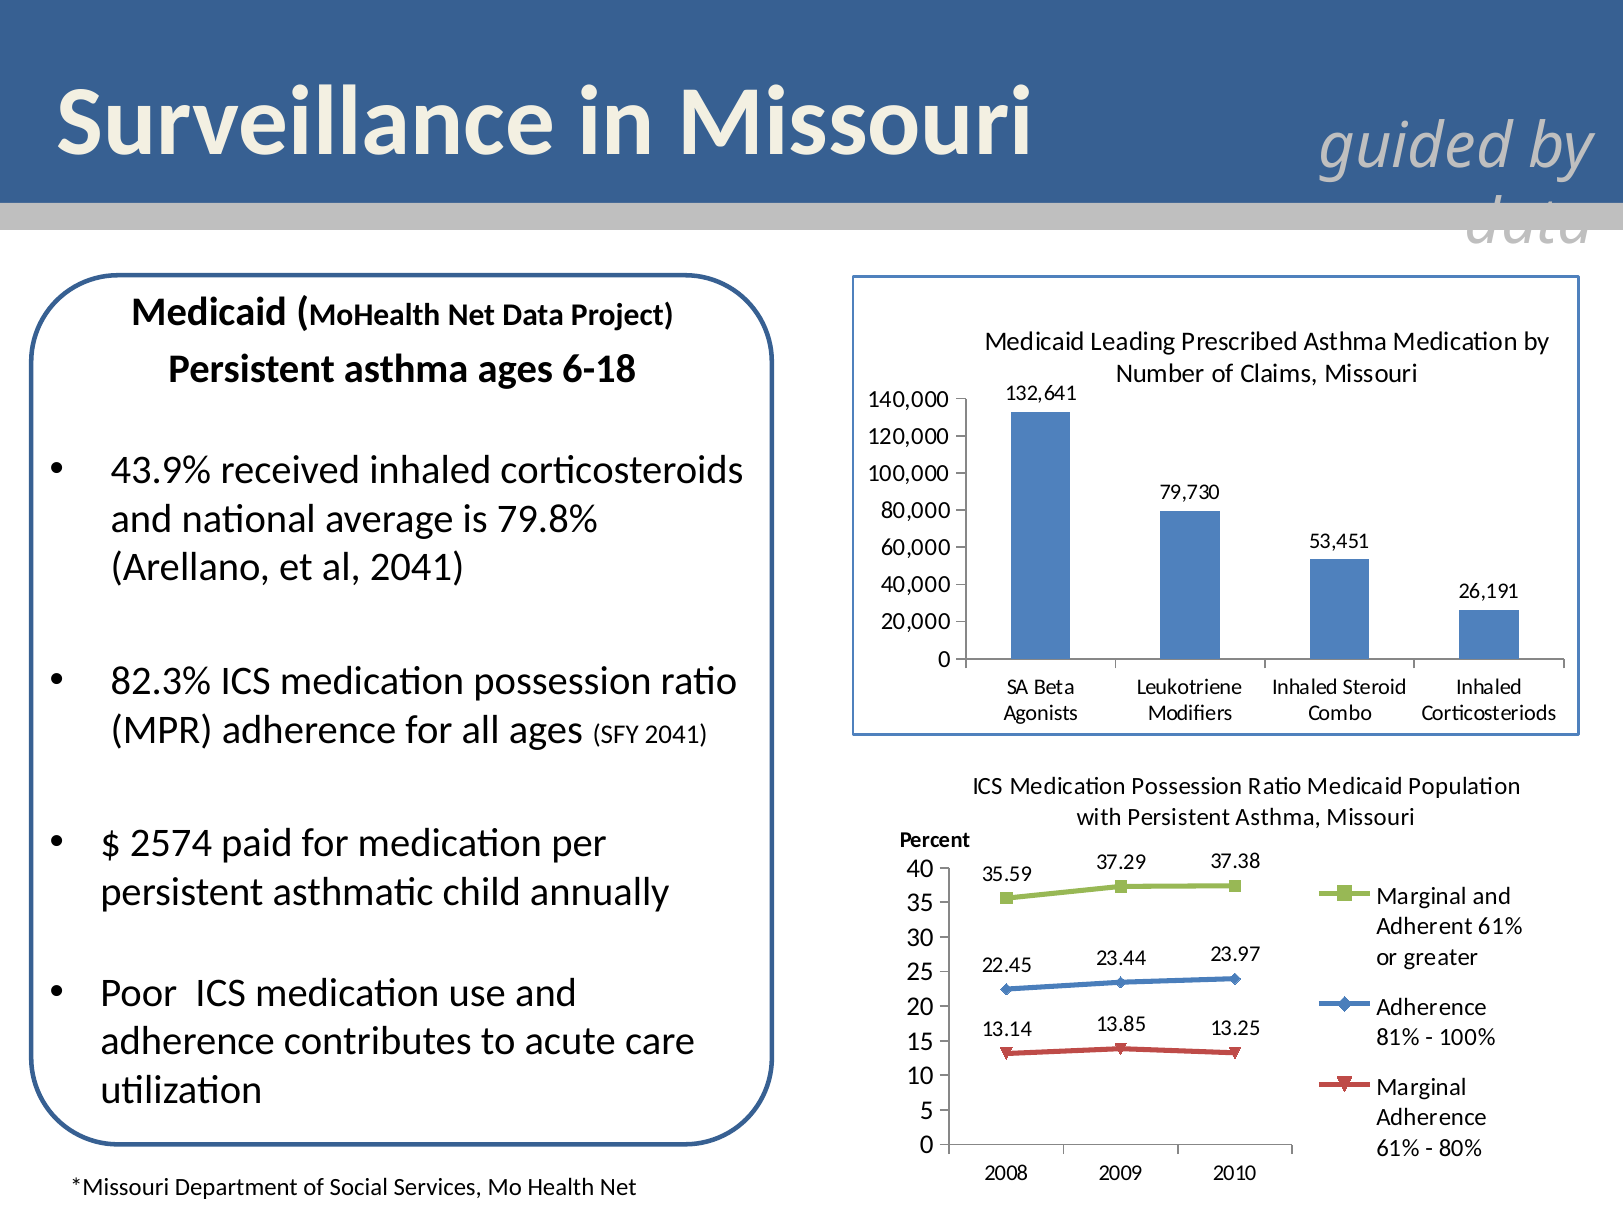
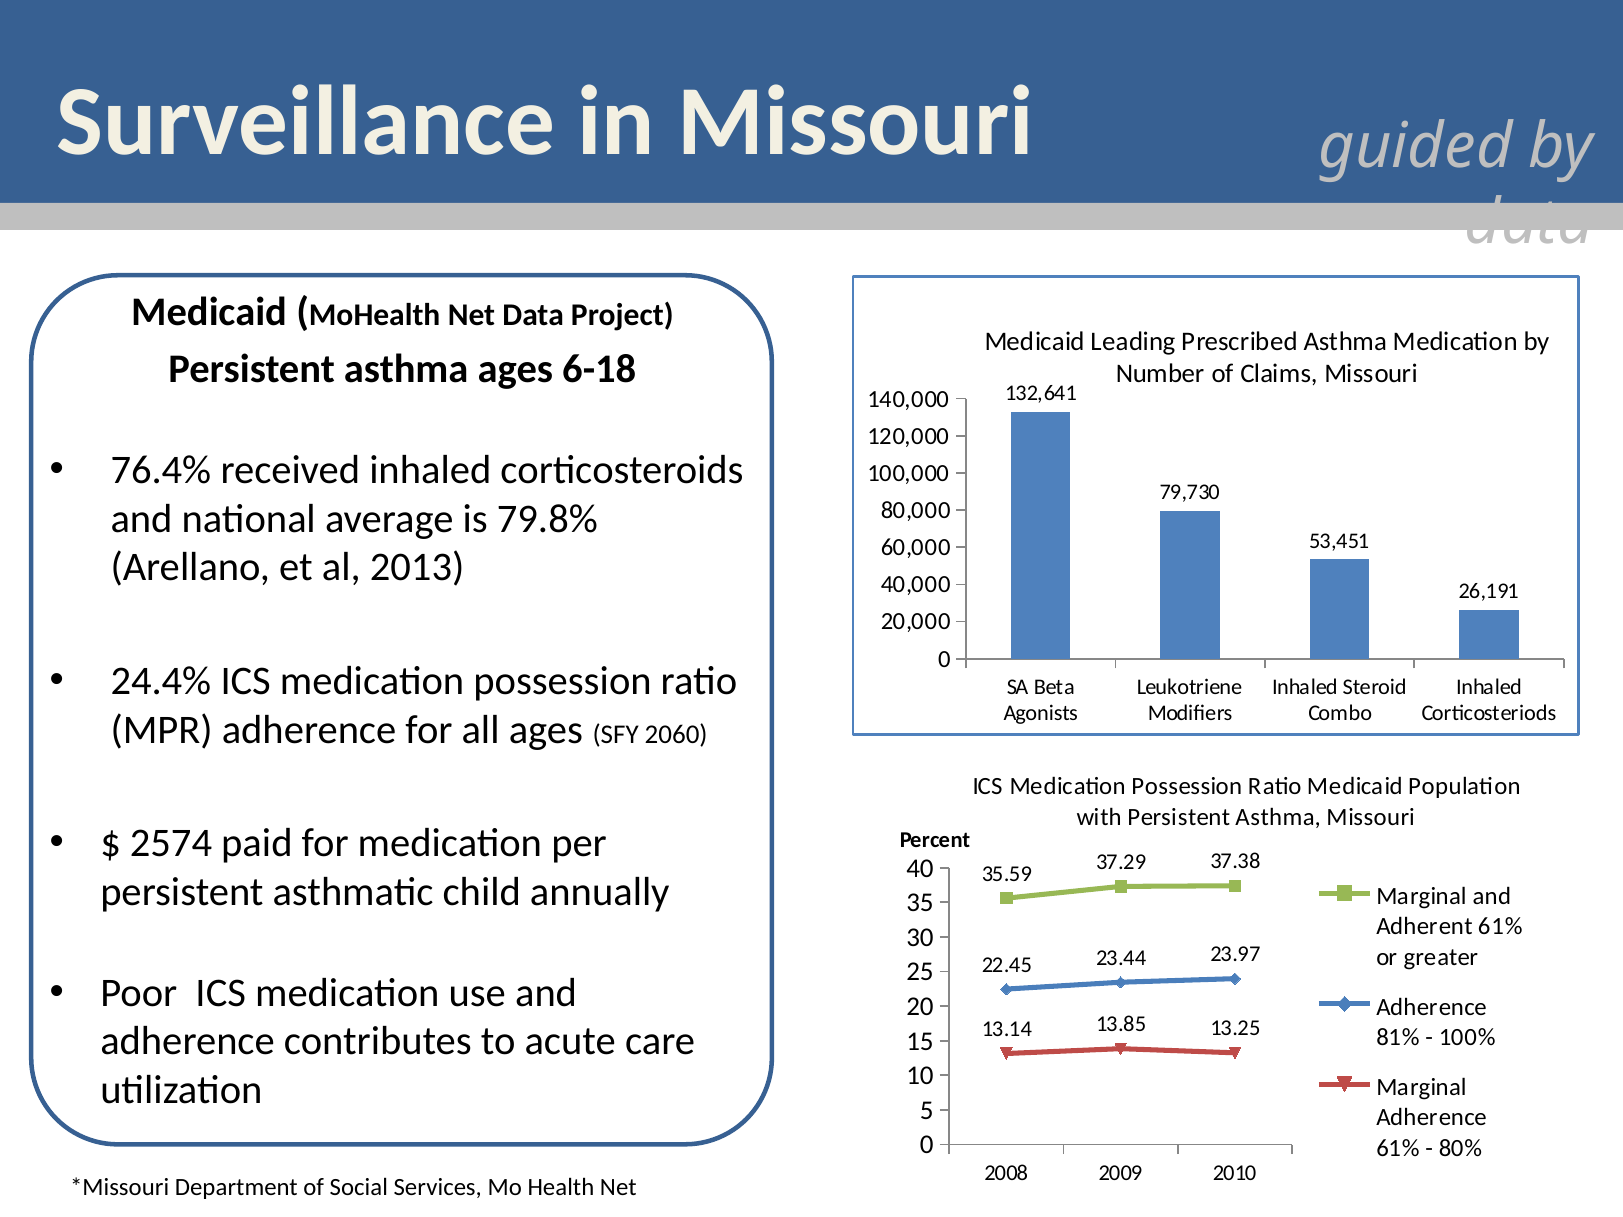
43.9%: 43.9% -> 76.4% (161, 470)
al 2041: 2041 -> 2013 (417, 568)
82.3%: 82.3% -> 24.4% (161, 681)
SFY 2041: 2041 -> 2060 (676, 734)
